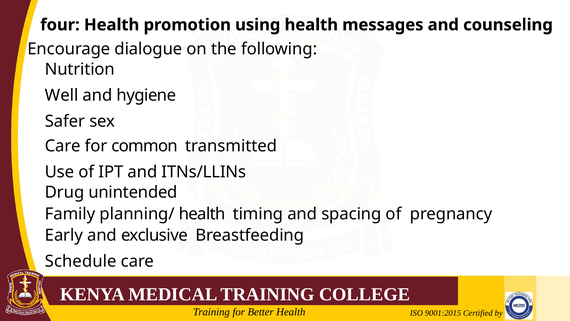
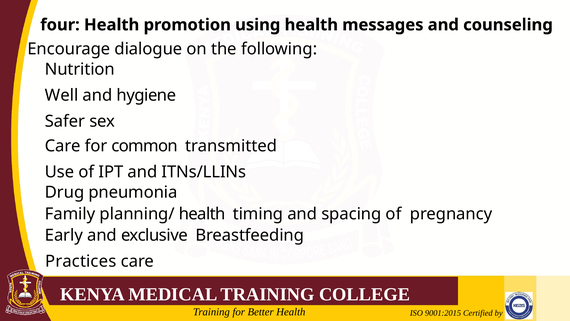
unintended: unintended -> pneumonia (133, 192)
Schedule: Schedule -> Practices (81, 261)
